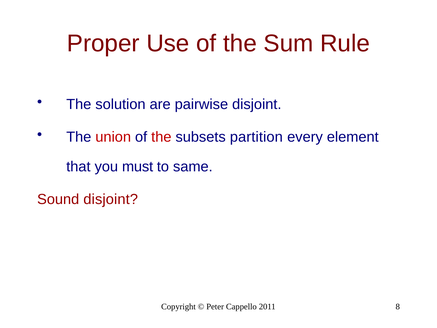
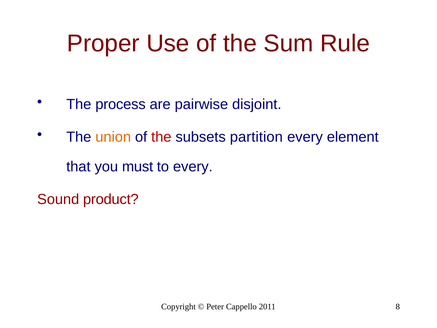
solution: solution -> process (121, 104)
union colour: red -> orange (113, 137)
to same: same -> every (193, 167)
Sound disjoint: disjoint -> product (111, 199)
